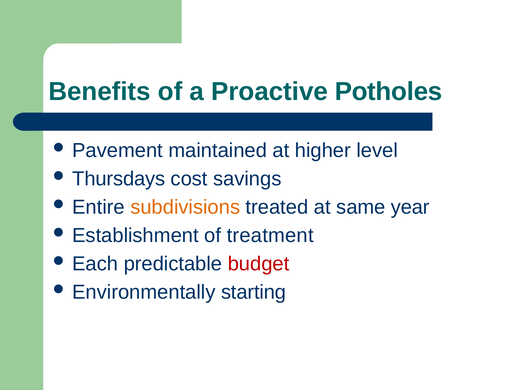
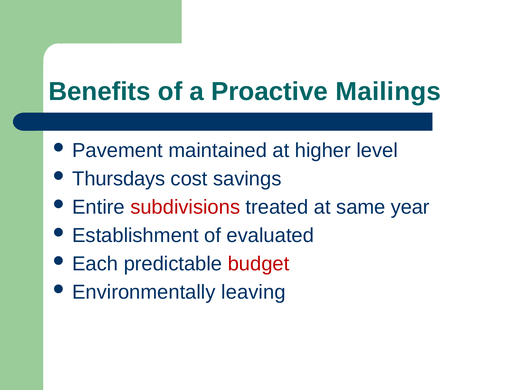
Potholes: Potholes -> Mailings (388, 91)
subdivisions colour: orange -> red (185, 207)
treatment: treatment -> evaluated (270, 235)
starting: starting -> leaving (253, 292)
